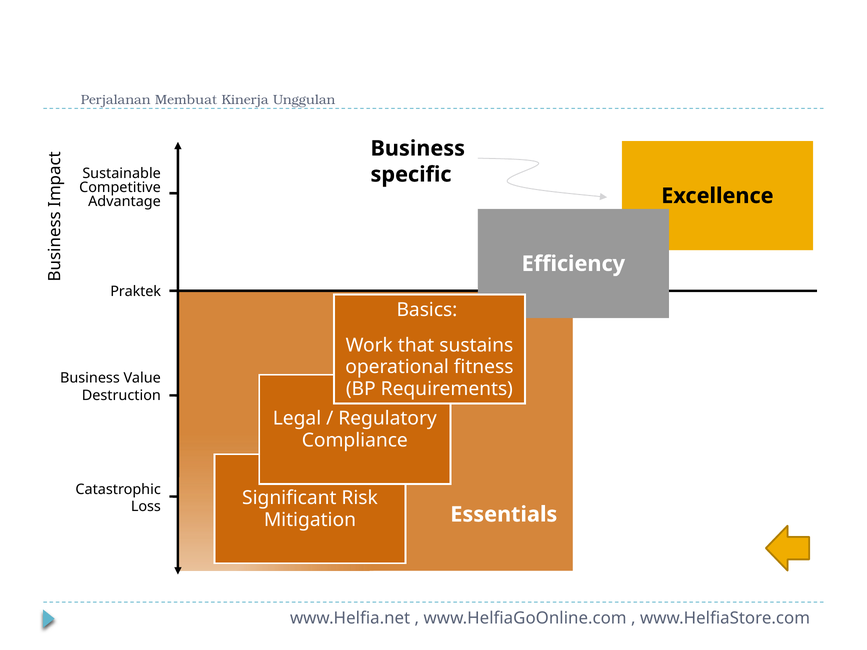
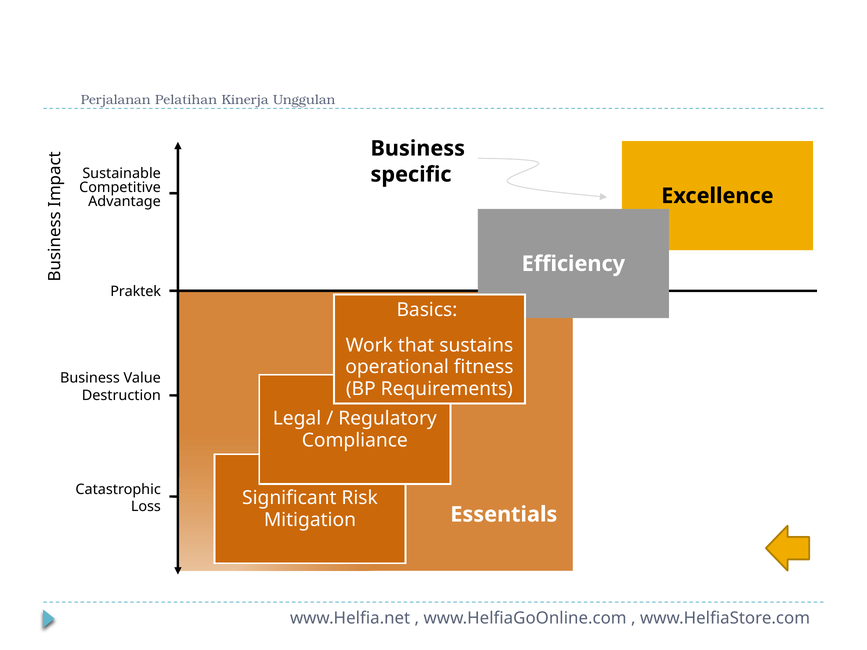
Membuat: Membuat -> Pelatihan (186, 100)
